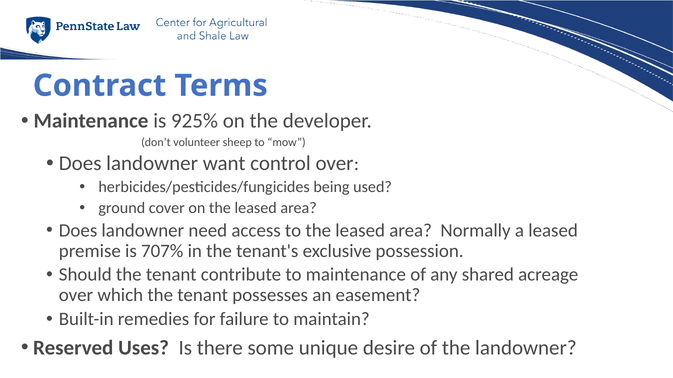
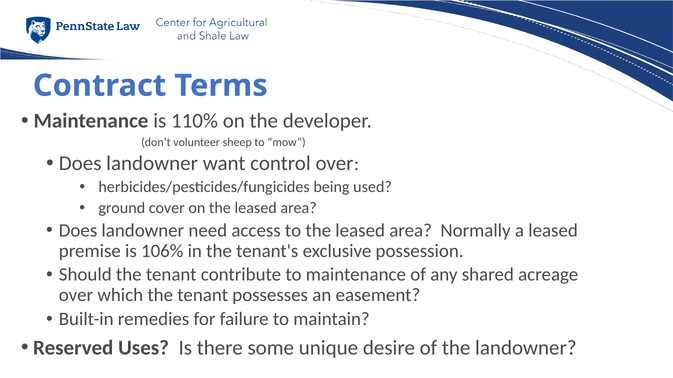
925%: 925% -> 110% (195, 121)
707%: 707% -> 106% (162, 251)
